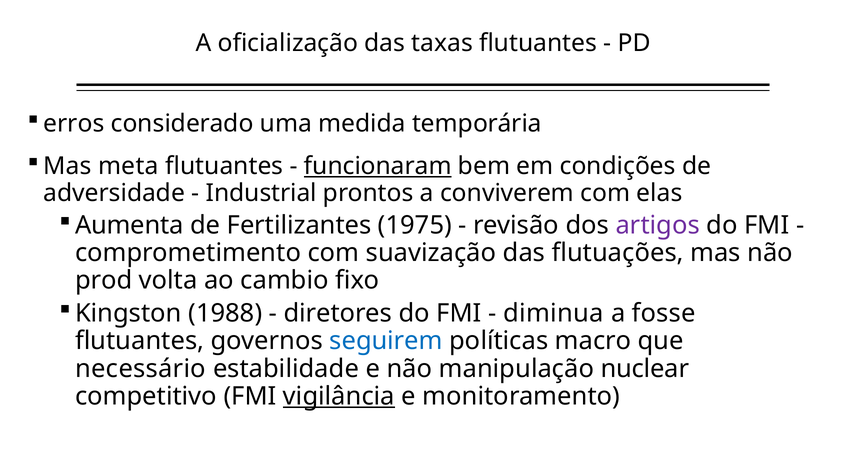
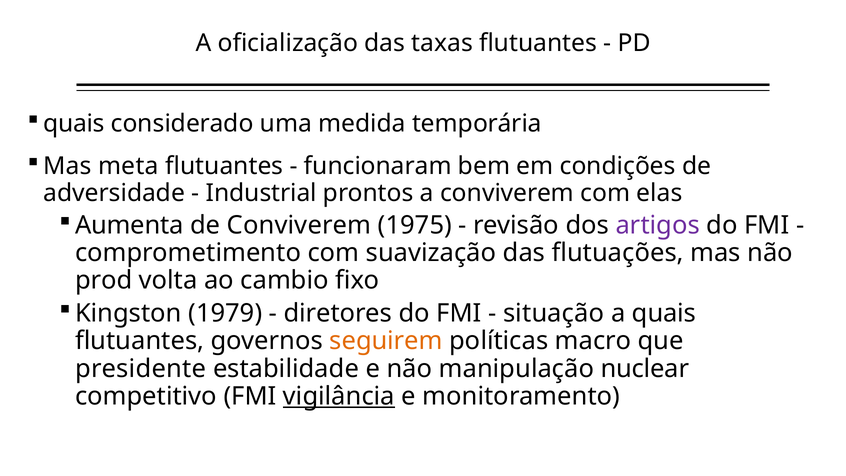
erros: erros -> quais (74, 124)
funcionaram underline: present -> none (378, 166)
de Fertilizantes: Fertilizantes -> Conviverem (299, 225)
1988: 1988 -> 1979 (225, 313)
diminua: diminua -> situação (554, 313)
a fosse: fosse -> quais (664, 313)
seguirem colour: blue -> orange (386, 341)
necessário: necessário -> presidente (141, 369)
